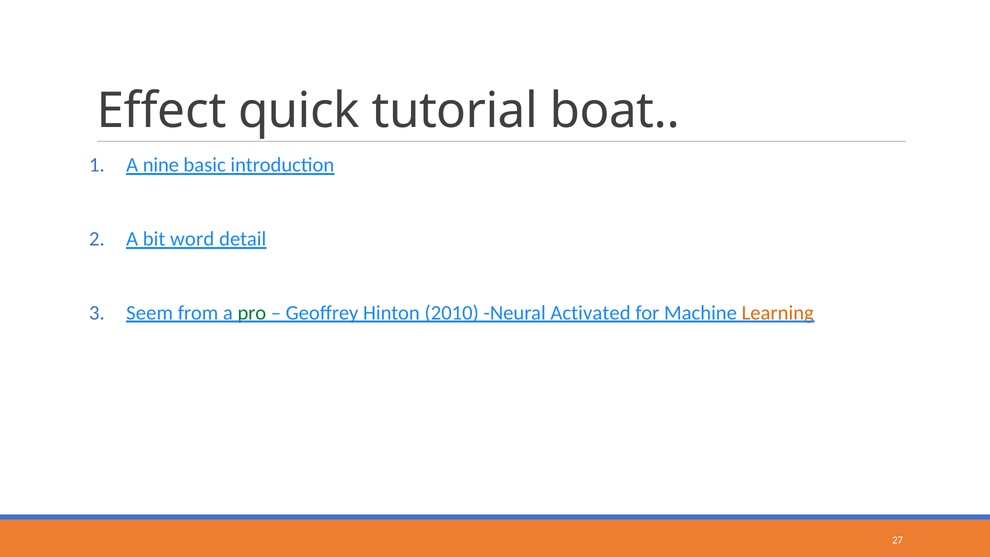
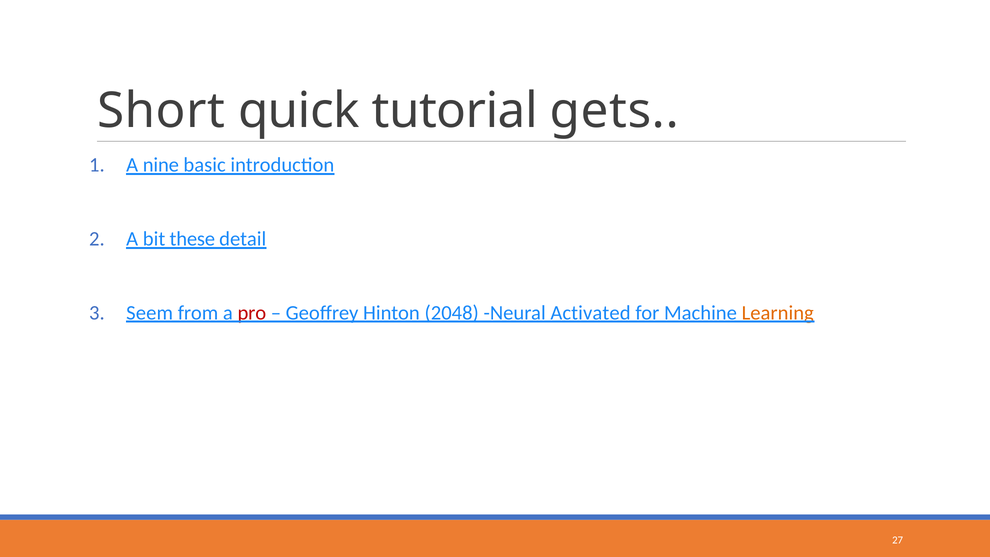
Effect: Effect -> Short (161, 111)
boat: boat -> gets (614, 111)
word: word -> these (192, 239)
pro colour: green -> red (252, 313)
2010: 2010 -> 2048 (452, 313)
